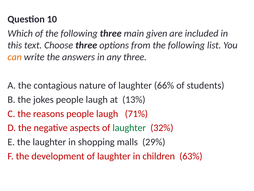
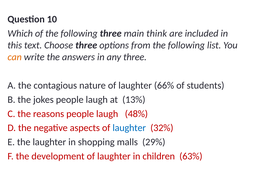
given: given -> think (157, 33)
71%: 71% -> 48% (136, 113)
laughter colour: green -> blue (129, 128)
